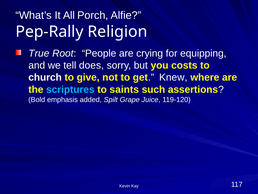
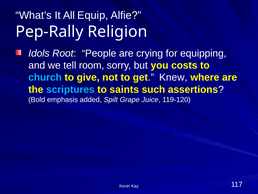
Porch: Porch -> Equip (93, 15)
True: True -> Idols (39, 53)
does: does -> room (92, 65)
church colour: white -> light blue (45, 77)
